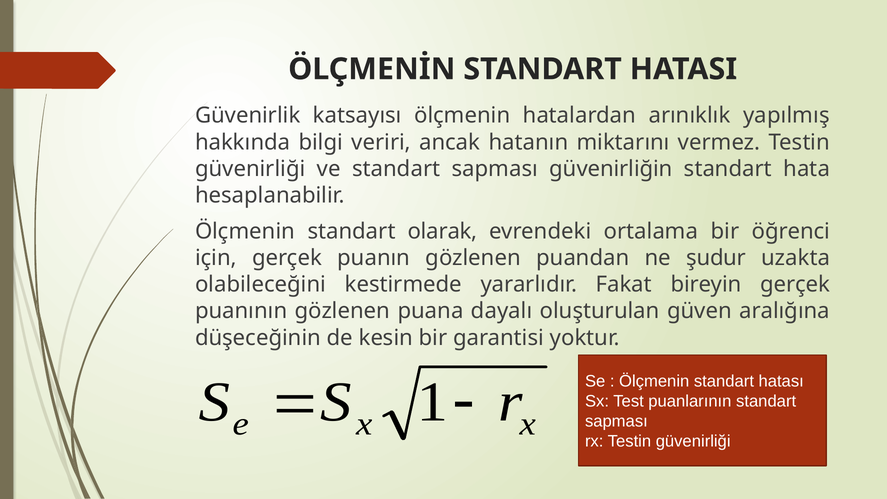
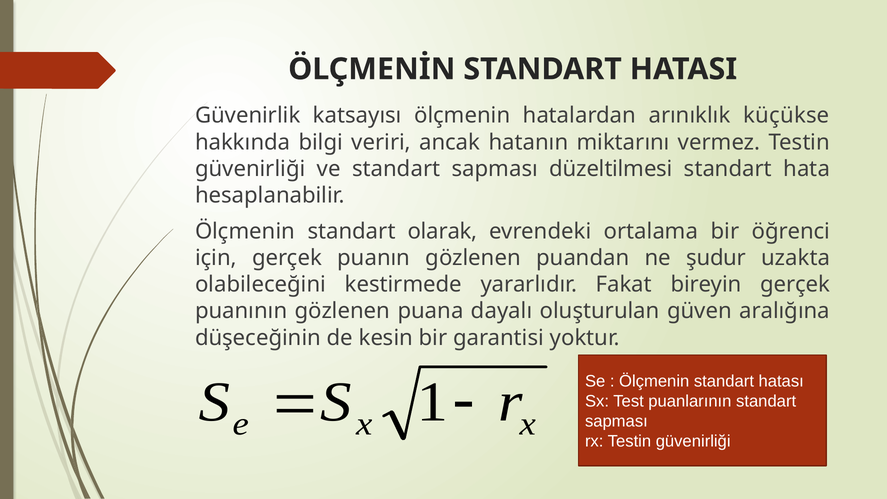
yapılmış: yapılmış -> küçükse (786, 116)
güvenirliğin: güvenirliğin -> düzeltilmesi (611, 169)
